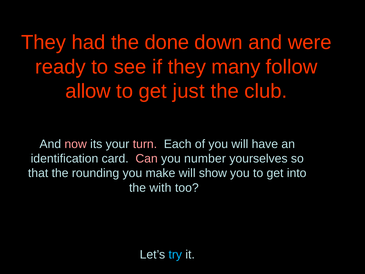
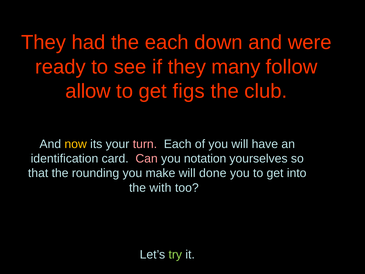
the done: done -> each (167, 42)
just: just -> figs (189, 91)
now colour: pink -> yellow (76, 144)
number: number -> notation (205, 158)
show: show -> done (213, 173)
try colour: light blue -> light green (175, 254)
